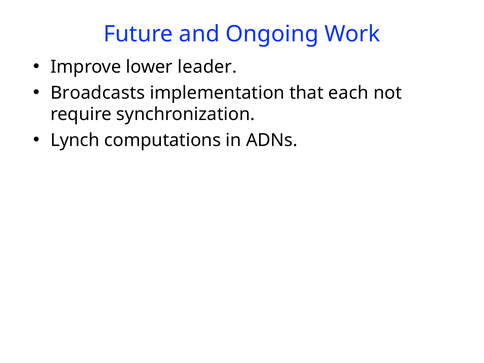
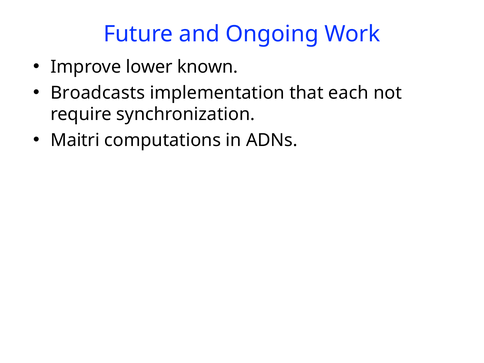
leader: leader -> known (207, 67)
Lynch: Lynch -> Maitri (75, 140)
